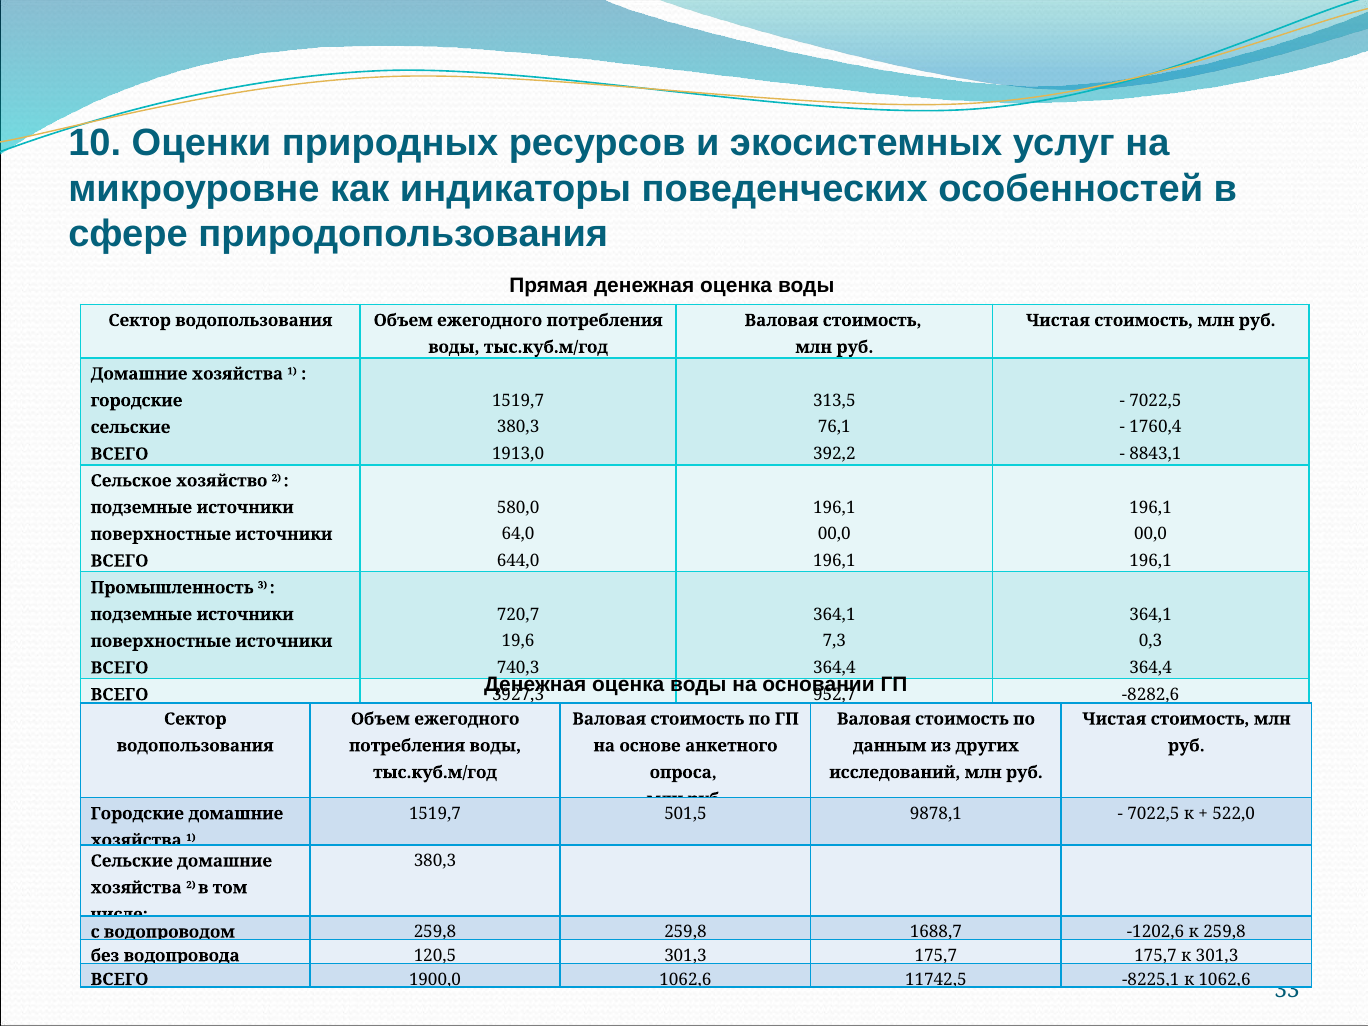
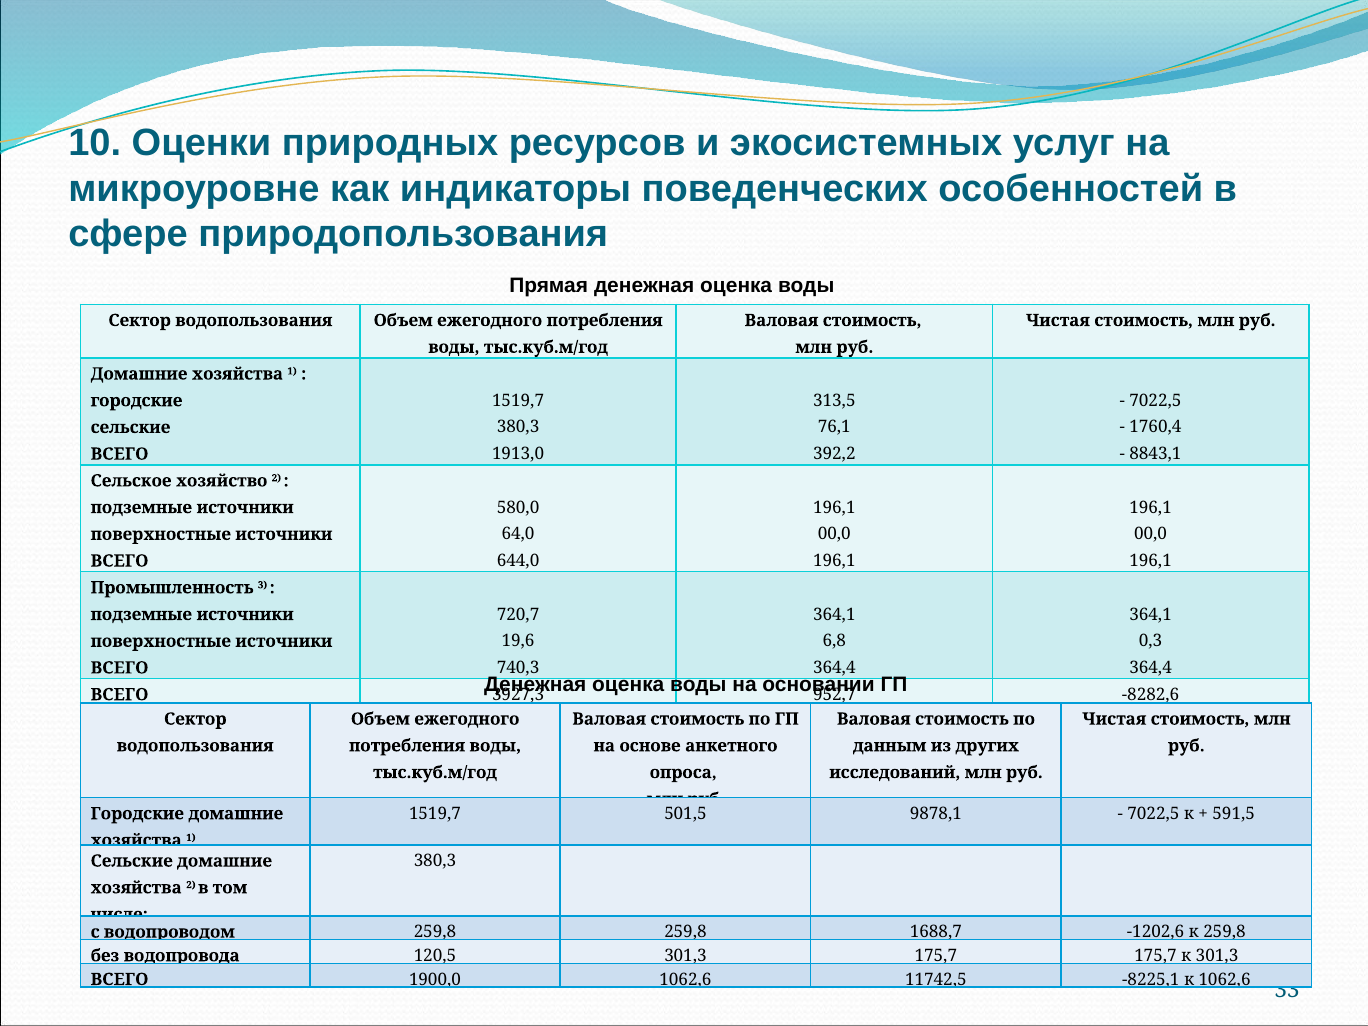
7,3: 7,3 -> 6,8 (834, 641)
522,0: 522,0 -> 591,5 (1234, 814)
